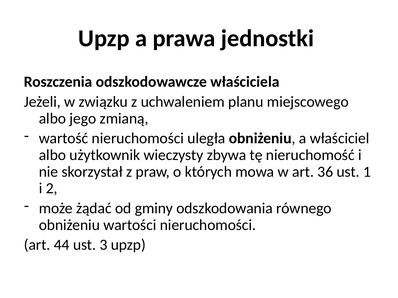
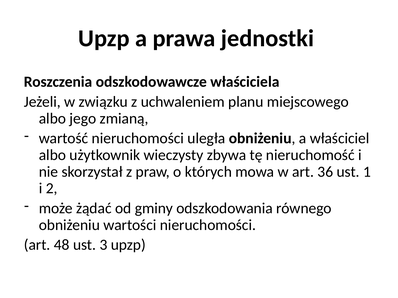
44: 44 -> 48 (62, 245)
